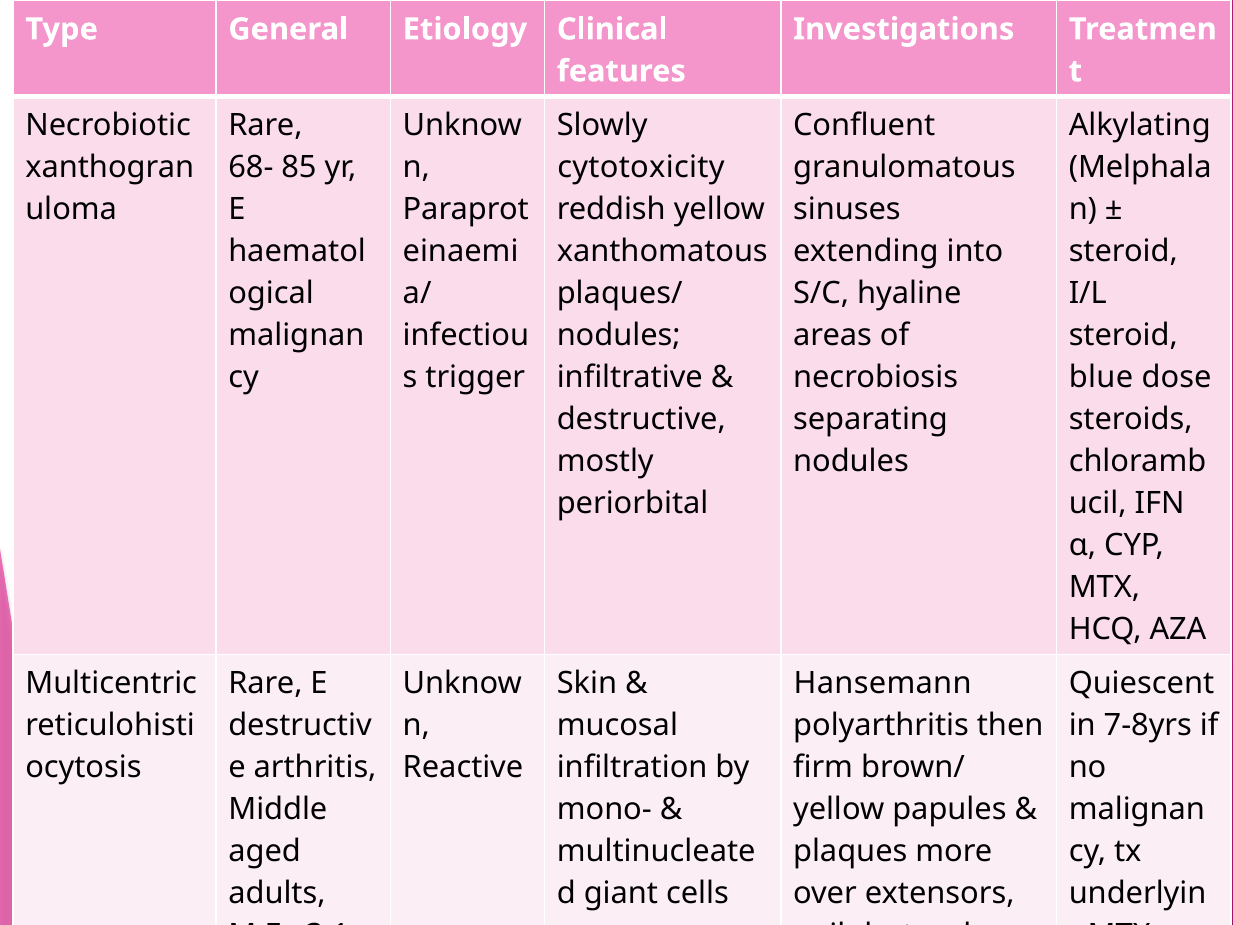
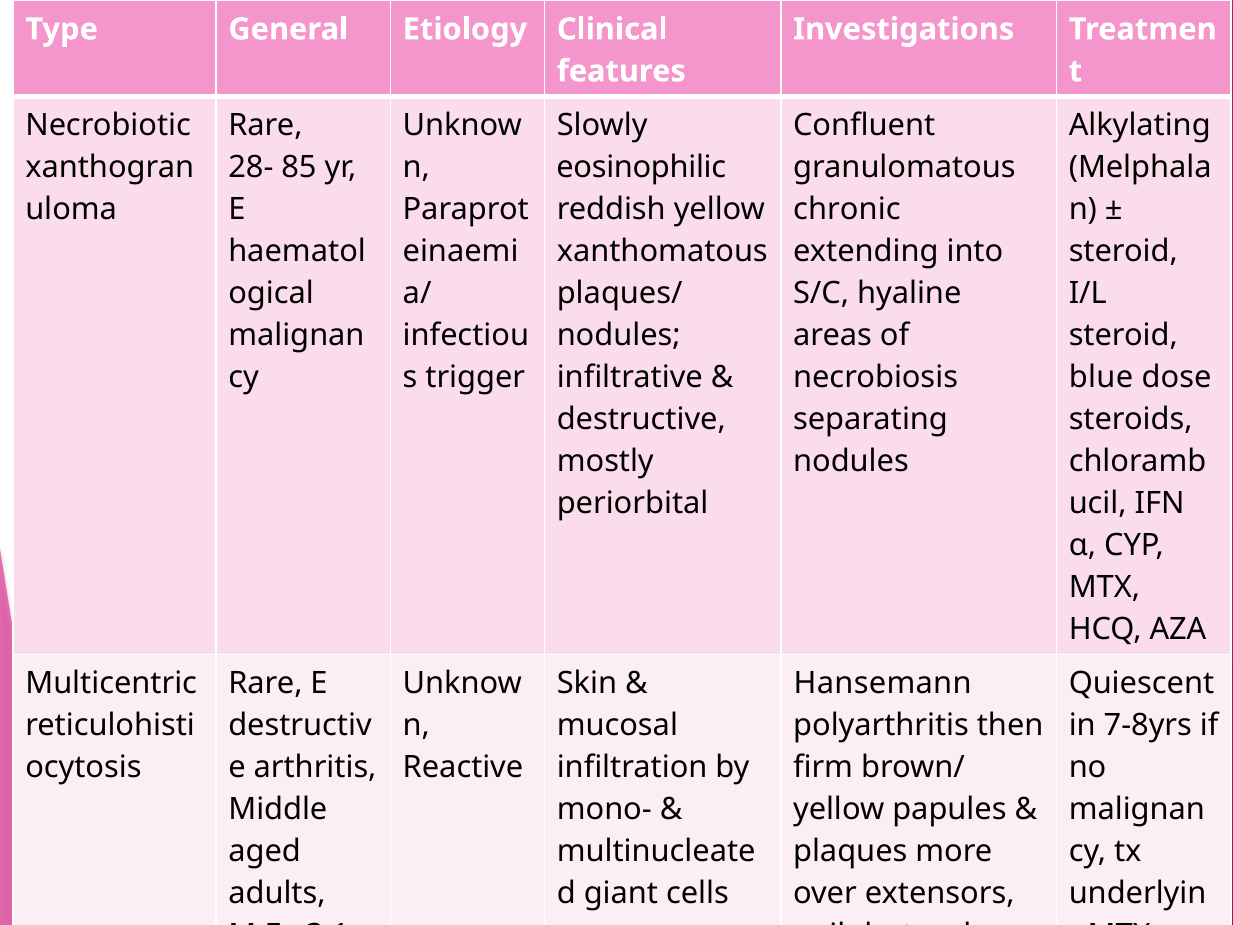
68-: 68- -> 28- (251, 167)
cytotoxicity: cytotoxicity -> eosinophilic (641, 167)
sinuses: sinuses -> chronic (847, 209)
